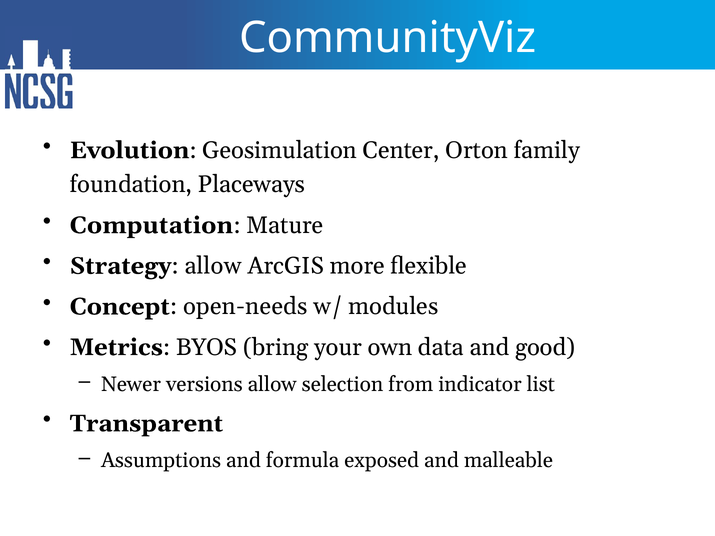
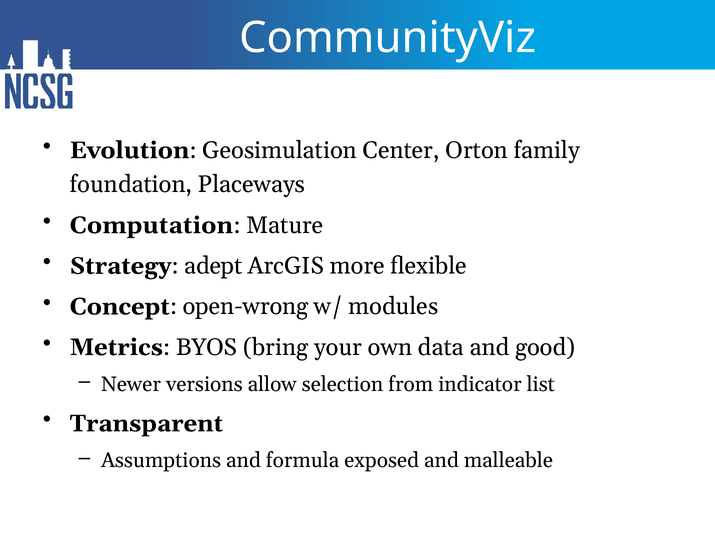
allow: allow -> adept (213, 266)
open-needs: open-needs -> open-wrong (246, 307)
